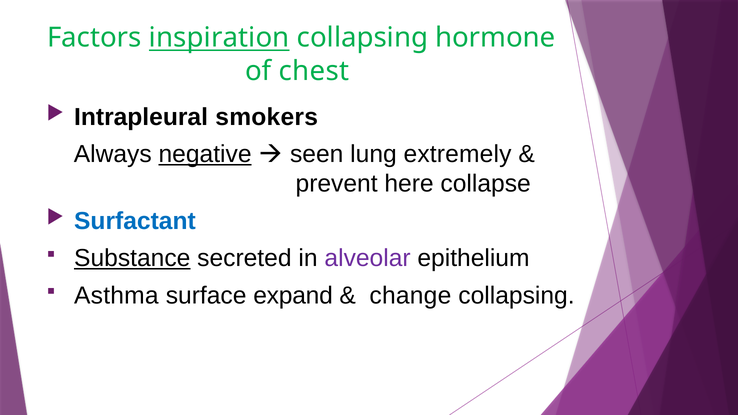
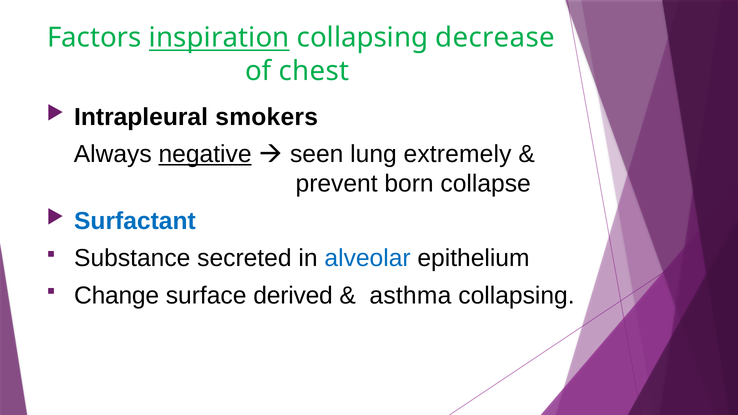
hormone: hormone -> decrease (495, 38)
here: here -> born (409, 184)
Substance underline: present -> none (132, 258)
alveolar colour: purple -> blue (368, 258)
Asthma: Asthma -> Change (117, 296)
expand: expand -> derived (293, 296)
change: change -> asthma (410, 296)
